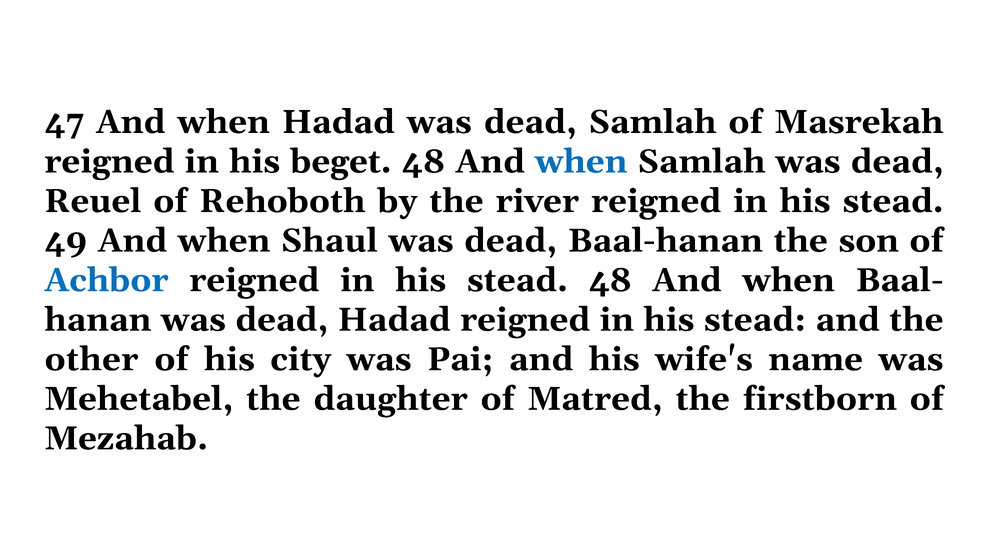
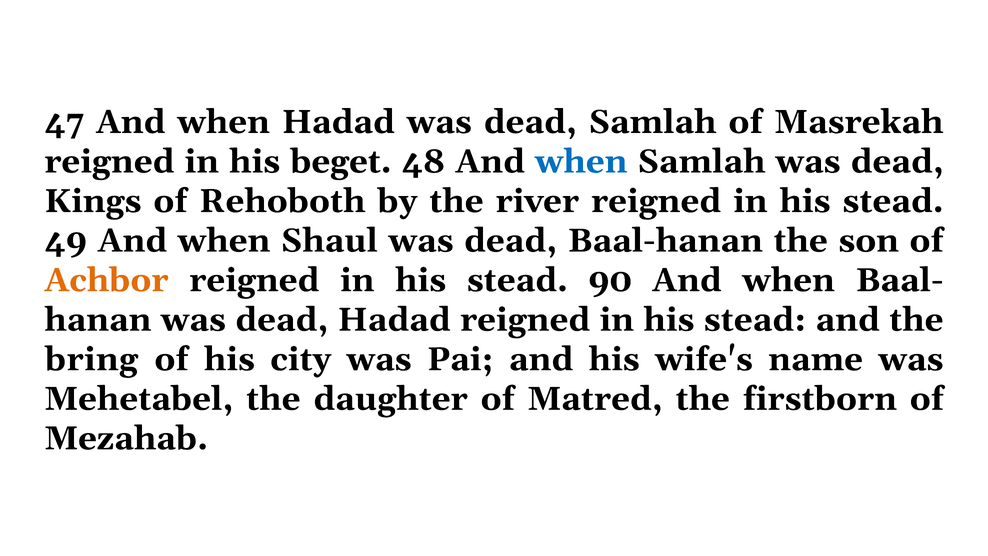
Reuel: Reuel -> Kings (93, 201)
Achbor colour: blue -> orange (106, 280)
stead 48: 48 -> 90 (610, 280)
other: other -> bring (91, 359)
